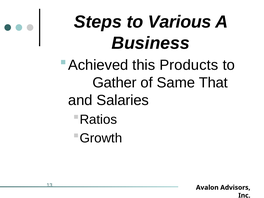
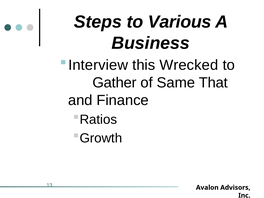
Achieved: Achieved -> Interview (98, 65)
Products: Products -> Wrecked (189, 65)
Salaries: Salaries -> Finance (123, 100)
